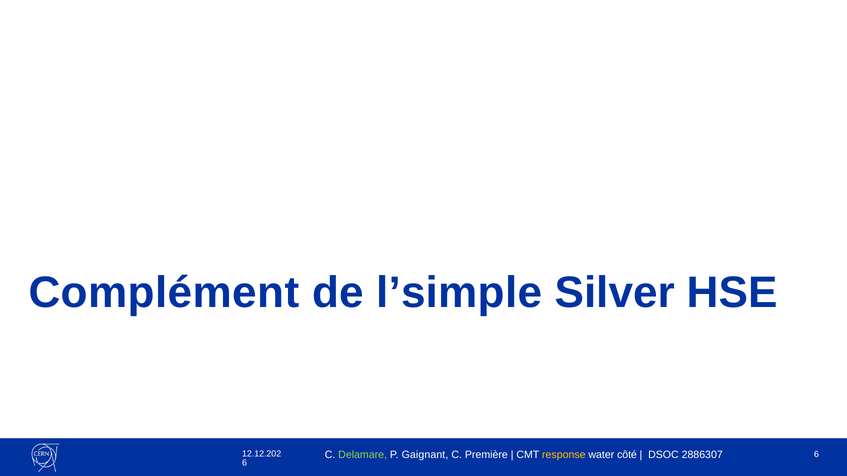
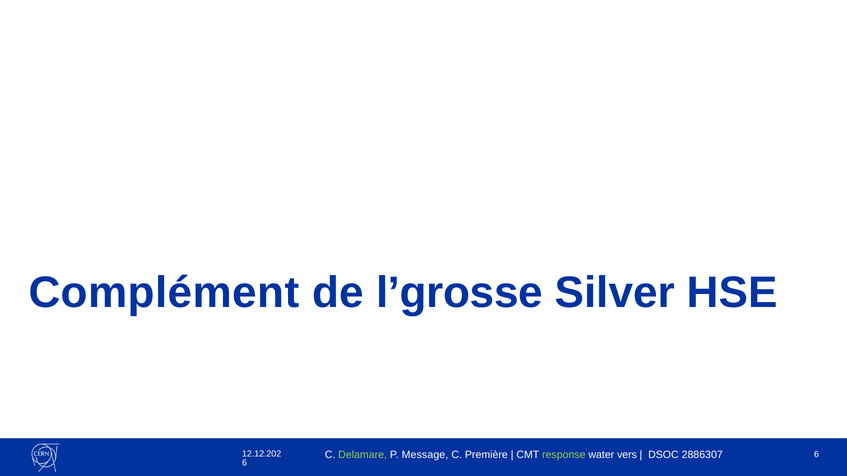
l’simple: l’simple -> l’grosse (459, 293)
Gaignant: Gaignant -> Message (425, 455)
response colour: yellow -> light green (564, 455)
côté: côté -> vers (627, 455)
